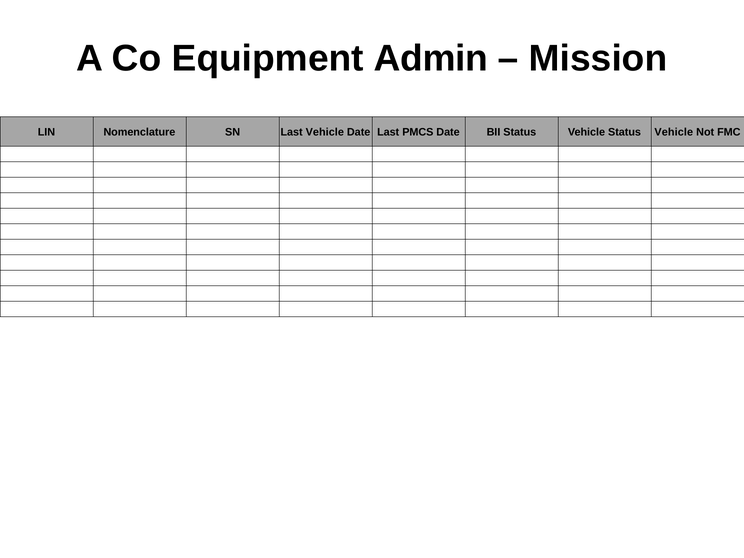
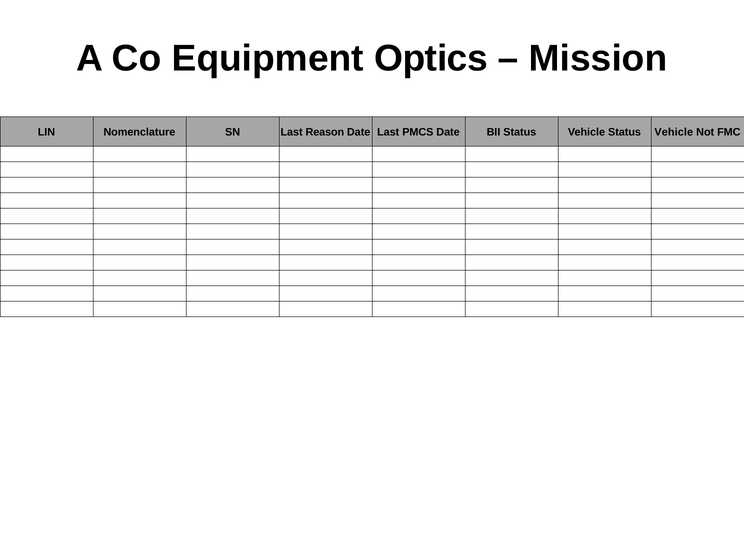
Admin: Admin -> Optics (431, 58)
Last Vehicle: Vehicle -> Reason (325, 132)
